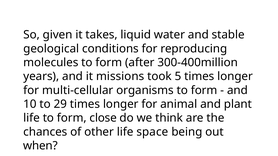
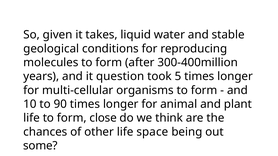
missions: missions -> question (120, 77)
29: 29 -> 90 (60, 104)
when: when -> some (40, 146)
